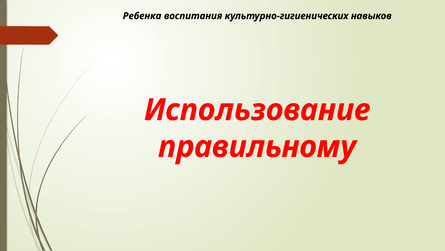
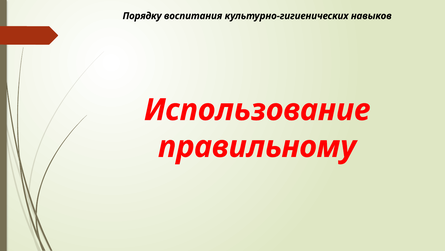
Ребенка: Ребенка -> Порядку (142, 16)
